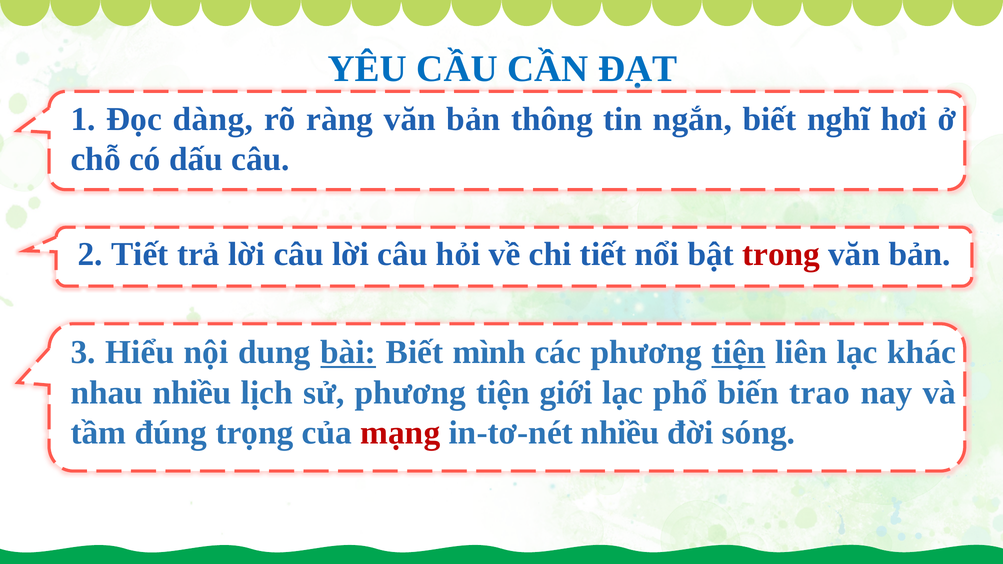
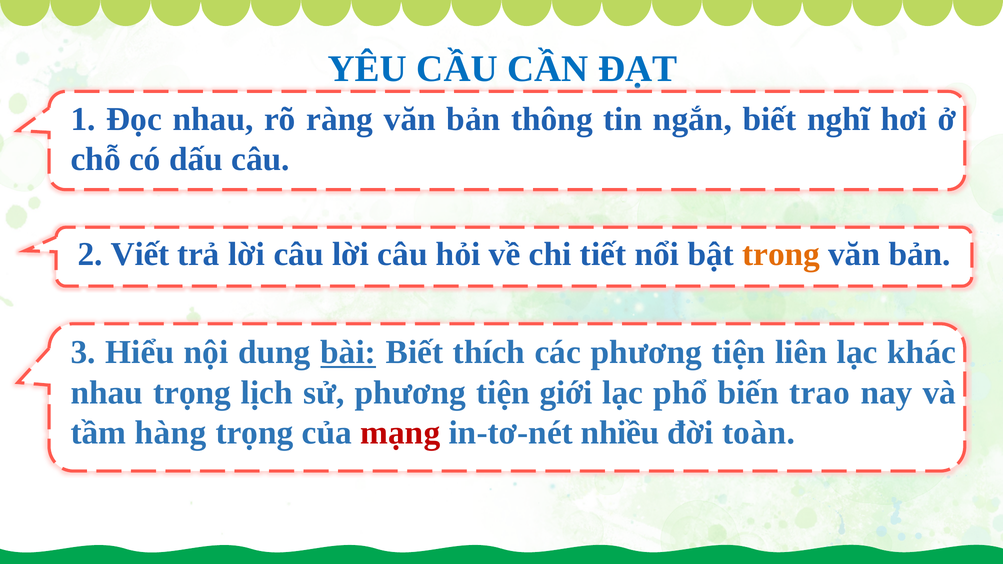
Đọc dàng: dàng -> nhau (213, 119)
2 Tiết: Tiết -> Viết (140, 254)
trong colour: red -> orange (781, 254)
mình: mình -> thích (489, 353)
tiện underline: present -> none (739, 353)
nhau nhiều: nhiều -> trọng (192, 393)
đúng: đúng -> hàng (171, 433)
sóng: sóng -> toàn (758, 433)
